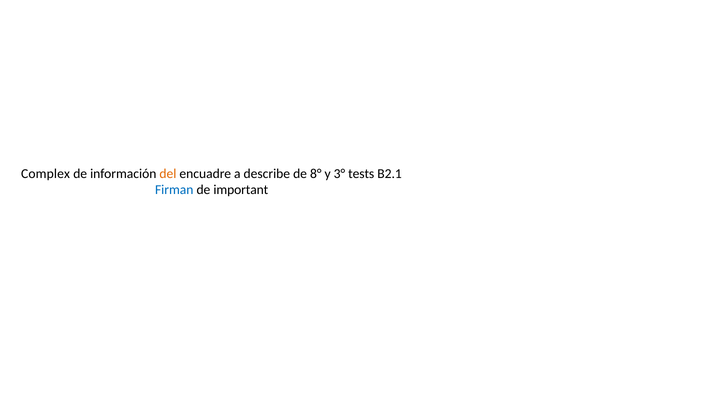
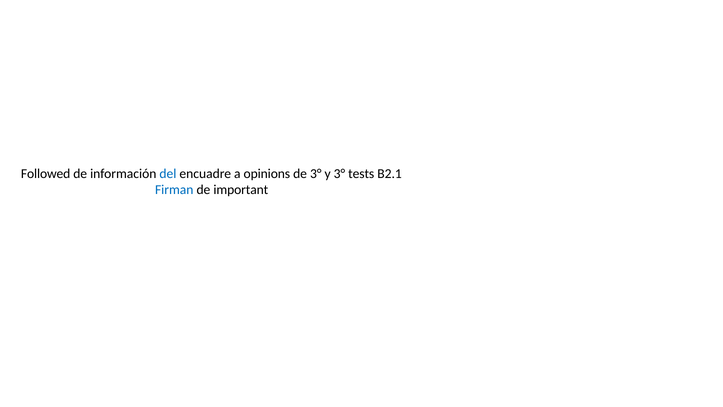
Complex: Complex -> Followed (46, 173)
del colour: orange -> blue (168, 173)
describe: describe -> opinions (267, 173)
de 8°: 8° -> 3° (316, 173)
